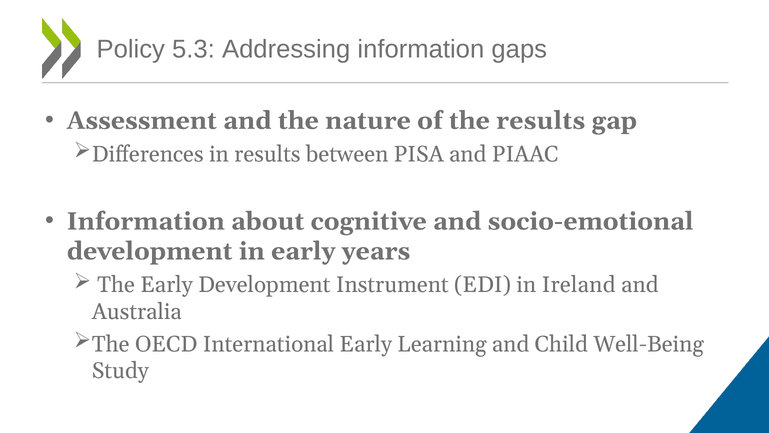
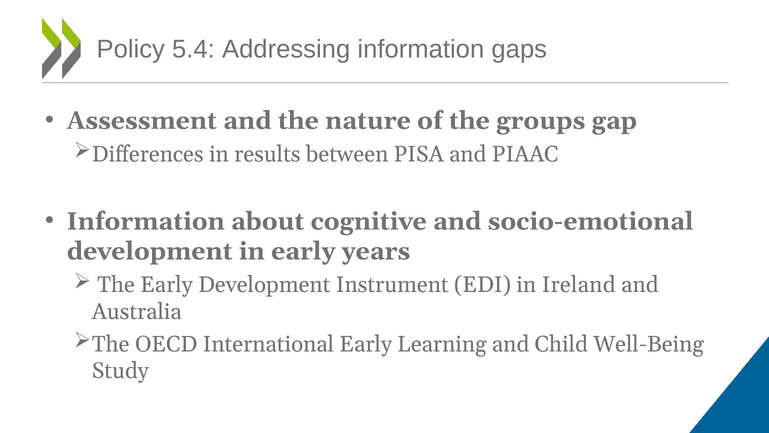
5.3: 5.3 -> 5.4 (193, 49)
the results: results -> groups (541, 121)
